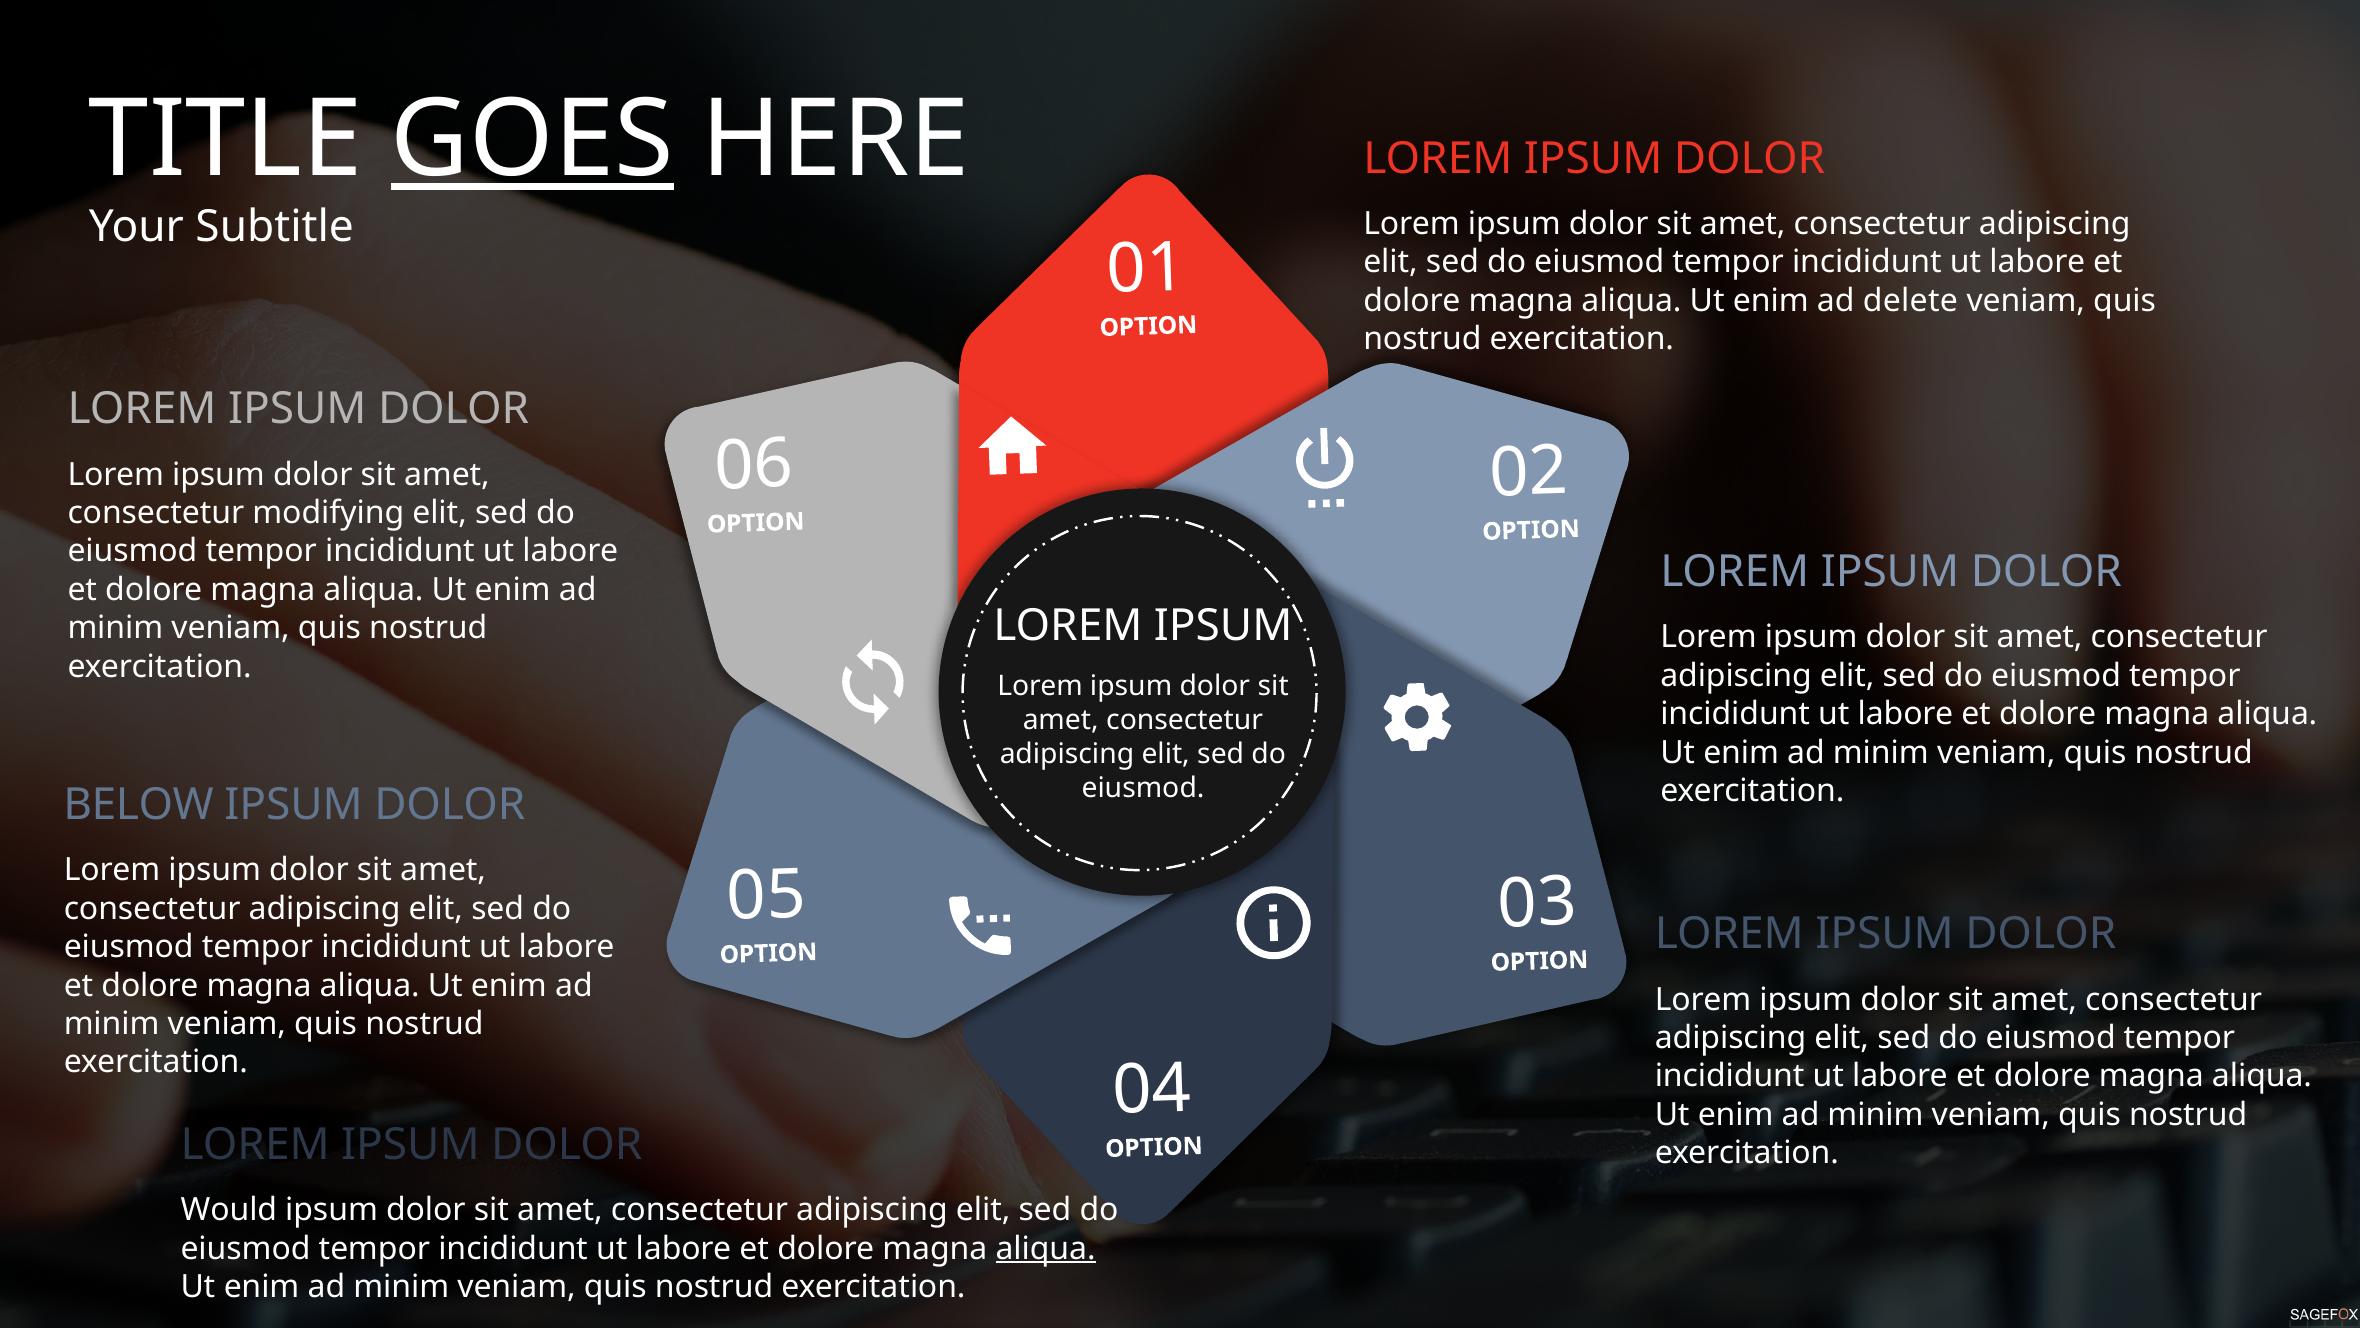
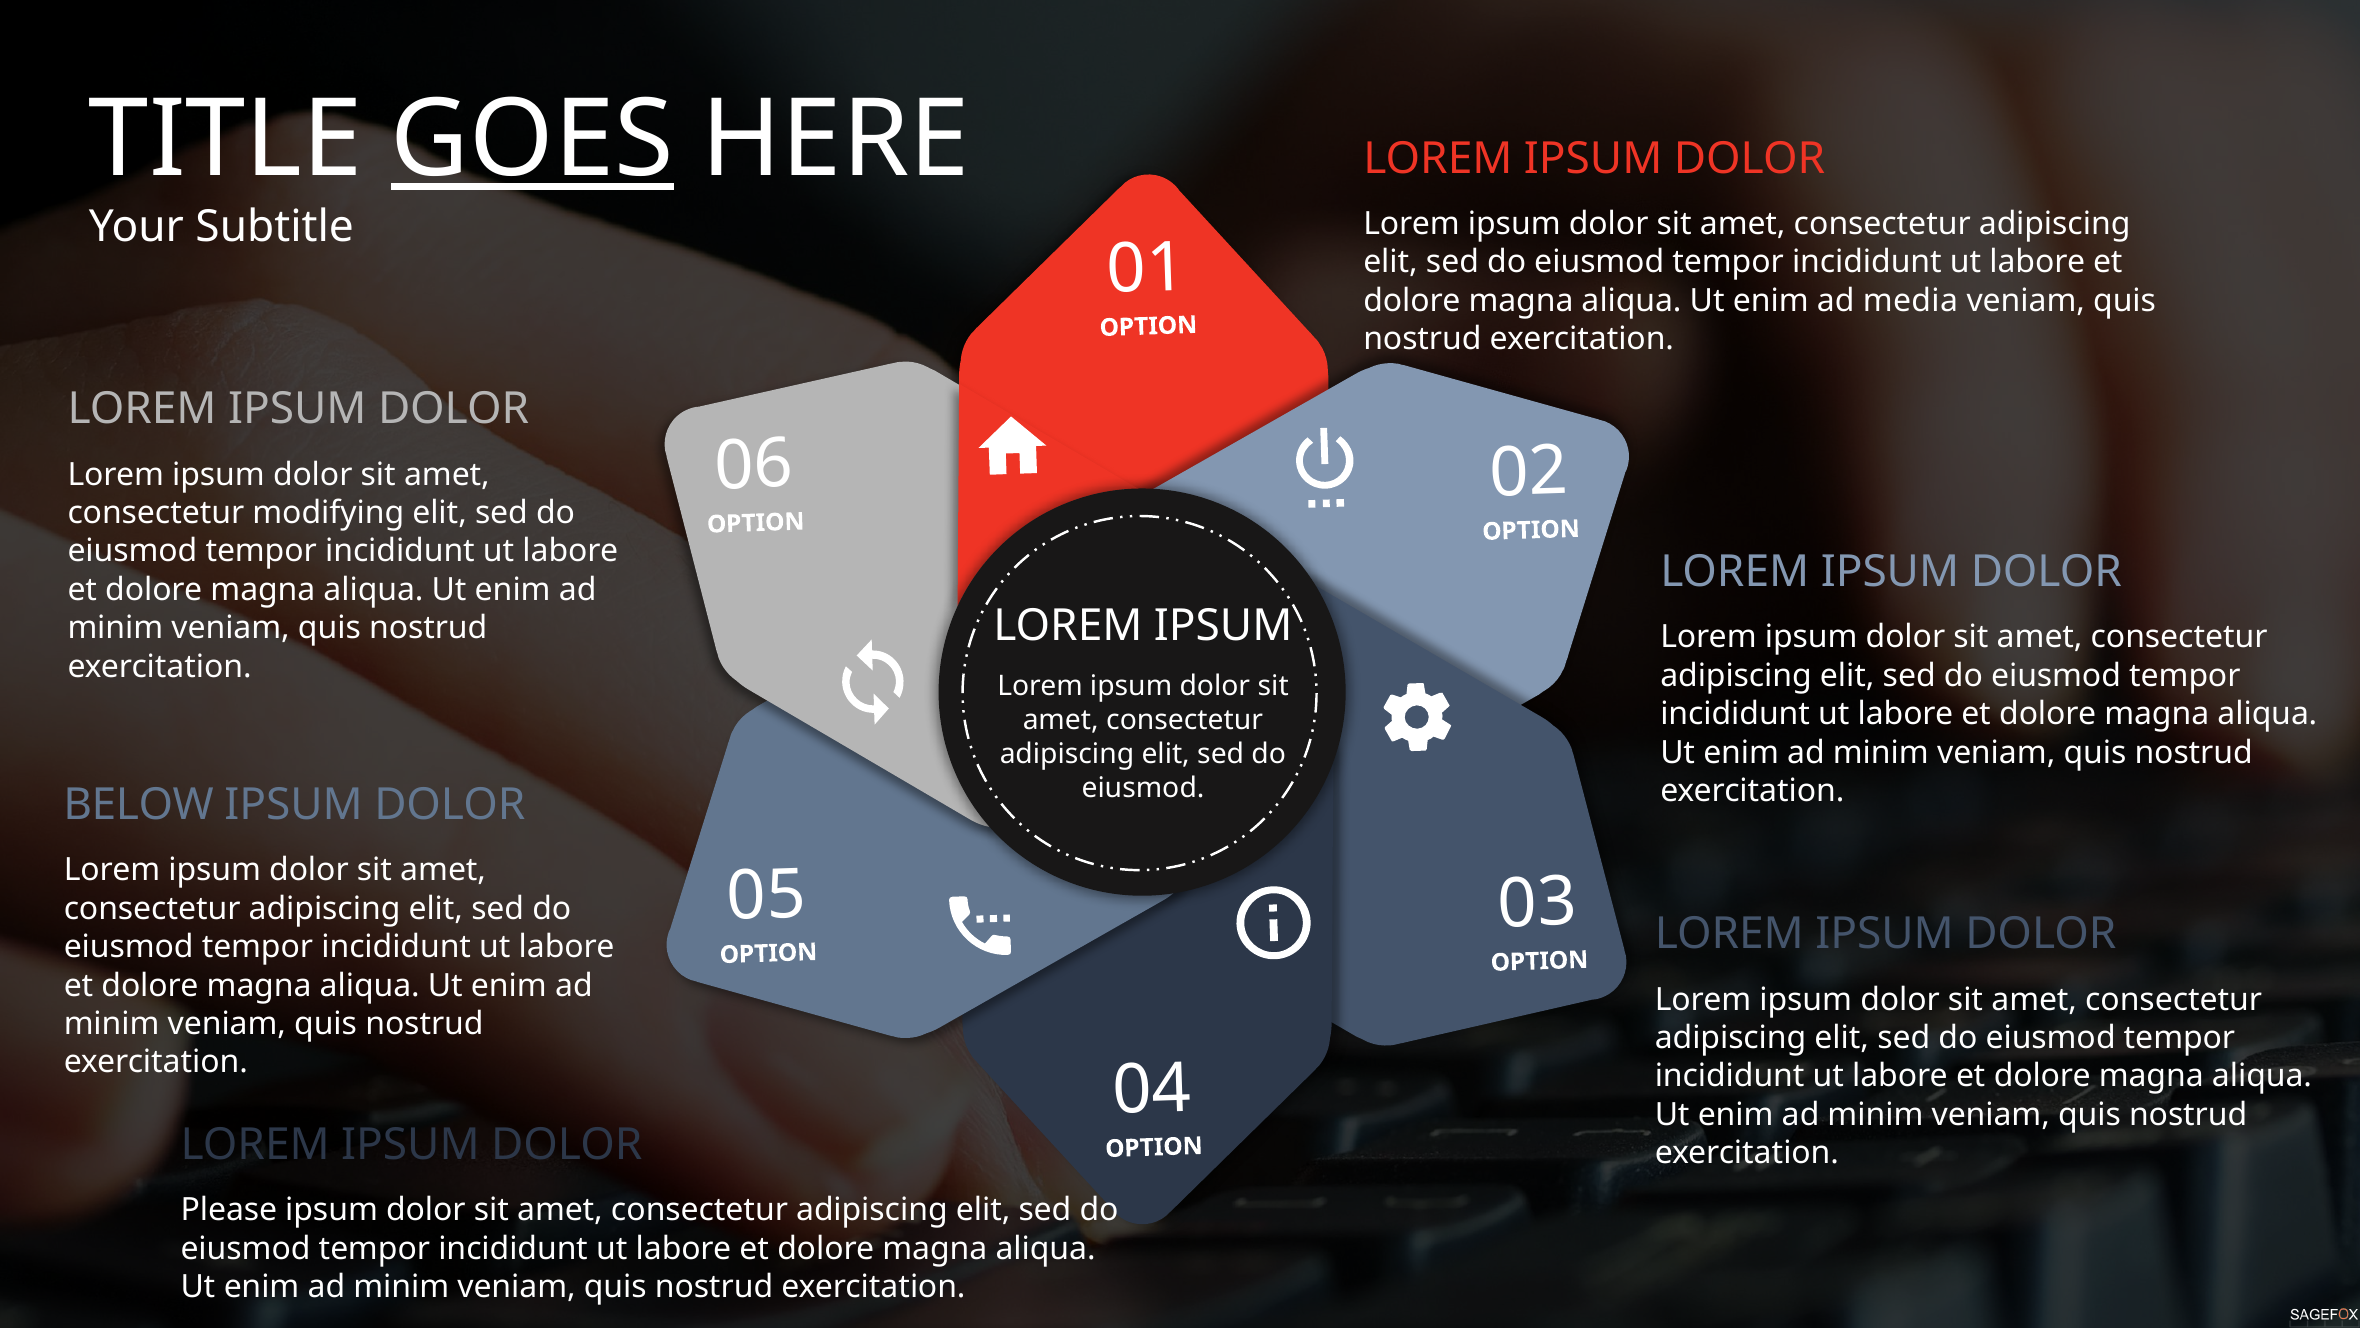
delete: delete -> media (1910, 301)
Would: Would -> Please (229, 1210)
aliqua underline: present -> none (1046, 1248)
